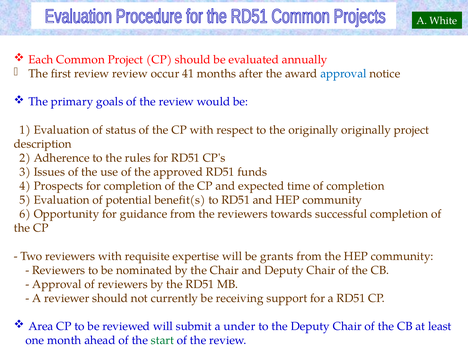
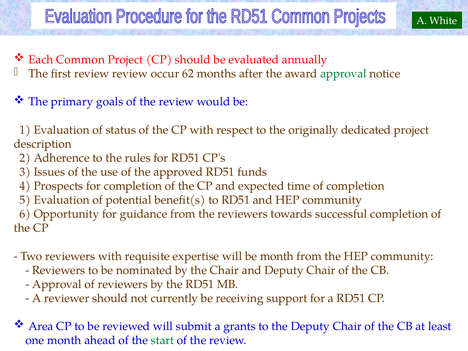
41: 41 -> 62 (188, 74)
approval colour: blue -> green (343, 74)
originally originally: originally -> dedicated (366, 130)
be grants: grants -> month (277, 256)
under: under -> grants (240, 326)
